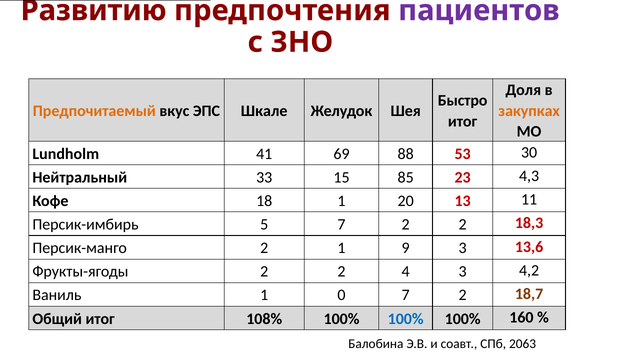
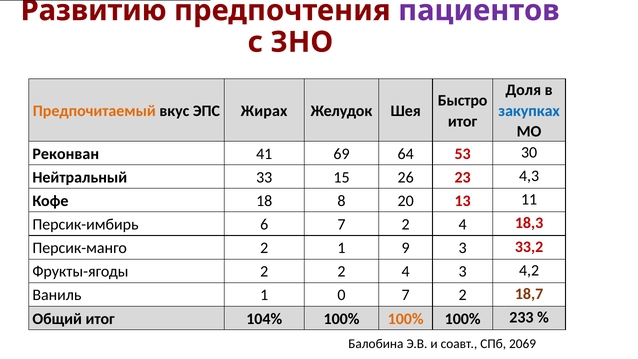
Шкале: Шкале -> Жирах (264, 111)
закупках colour: orange -> blue (529, 111)
Lundholm: Lundholm -> Реконван (66, 154)
88: 88 -> 64 (406, 154)
85: 85 -> 26 (406, 177)
18 1: 1 -> 8 (342, 201)
5: 5 -> 6 (264, 224)
7 2 2: 2 -> 4 (463, 224)
13,6: 13,6 -> 33,2 (529, 247)
108%: 108% -> 104% (264, 319)
100% colour: blue -> orange (406, 319)
160: 160 -> 233 (521, 317)
2063: 2063 -> 2069 (523, 344)
